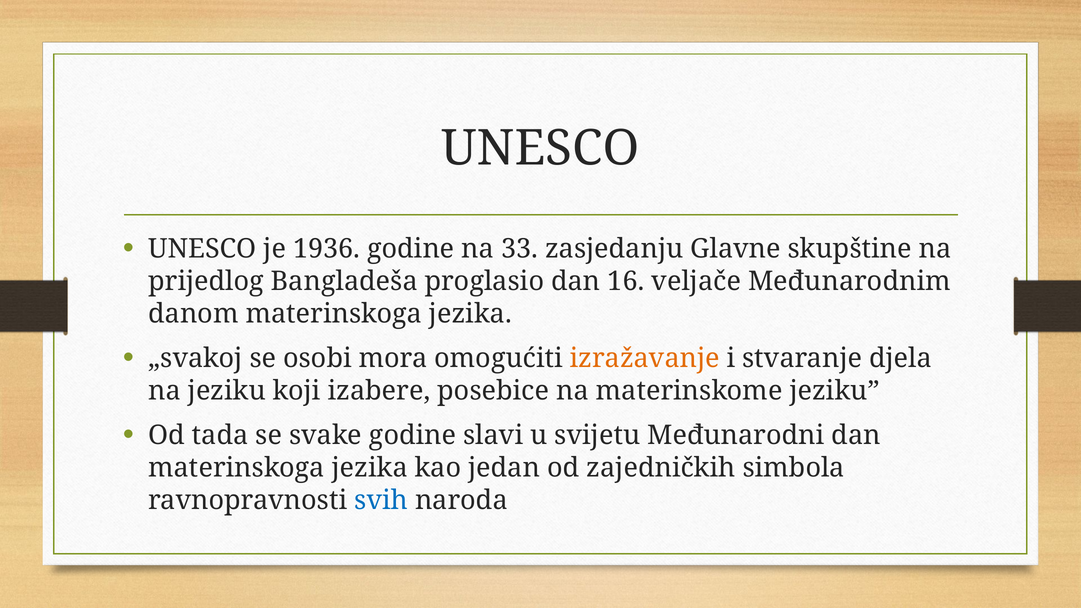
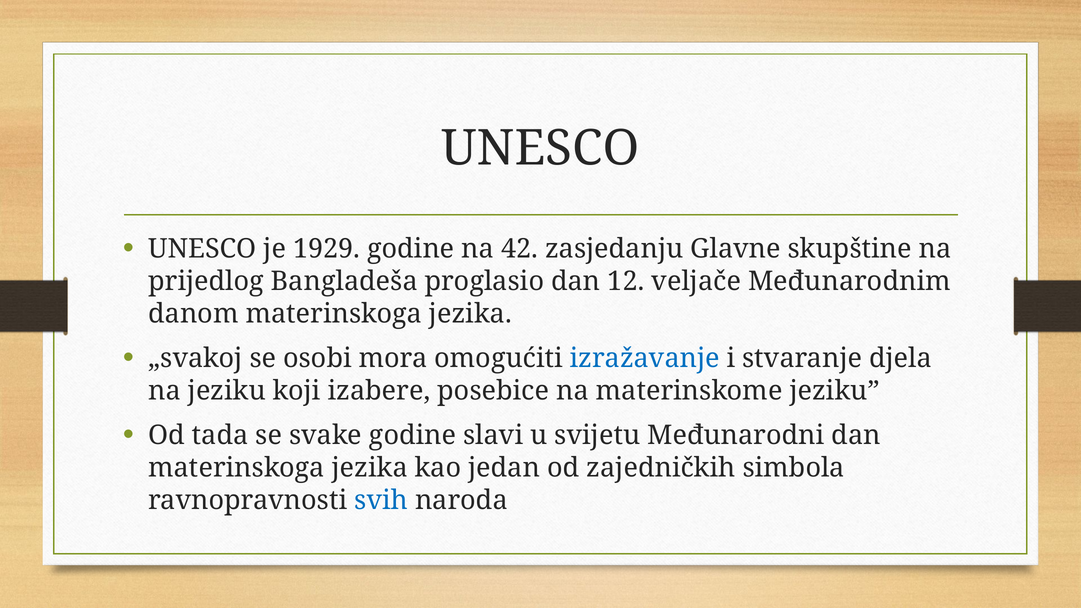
1936: 1936 -> 1929 (327, 249)
33: 33 -> 42 (520, 249)
16: 16 -> 12 (626, 281)
izražavanje colour: orange -> blue (645, 358)
